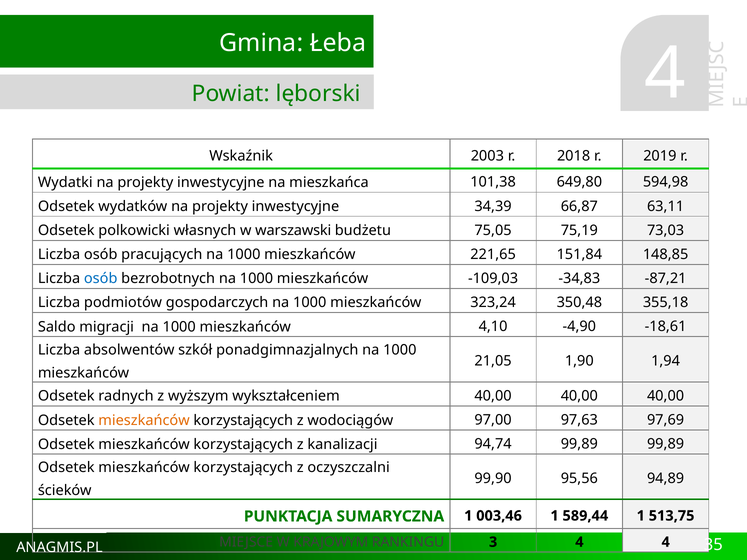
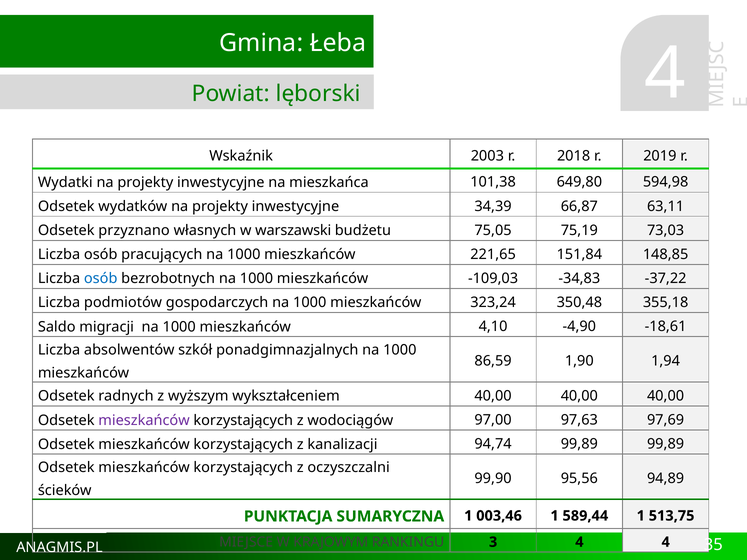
polkowicki: polkowicki -> przyznano (134, 231)
-87,21: -87,21 -> -37,22 (666, 278)
21,05: 21,05 -> 86,59 (493, 361)
mieszkańców colour: orange -> purple (144, 420)
